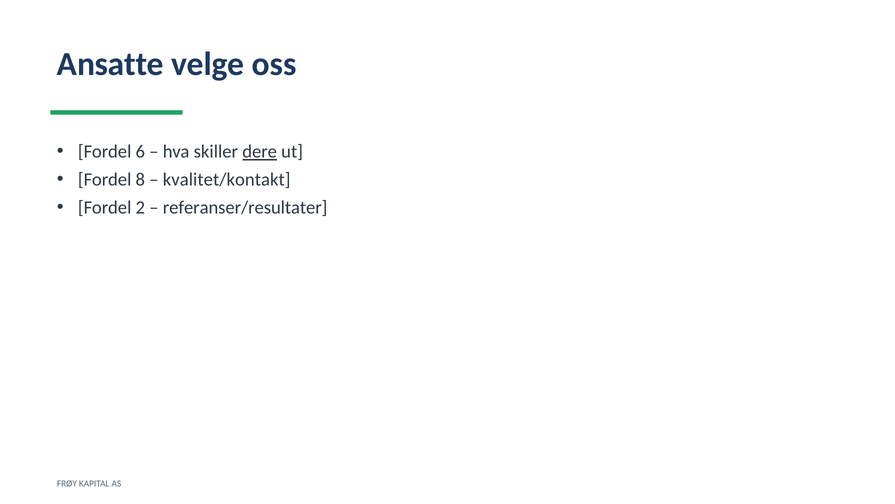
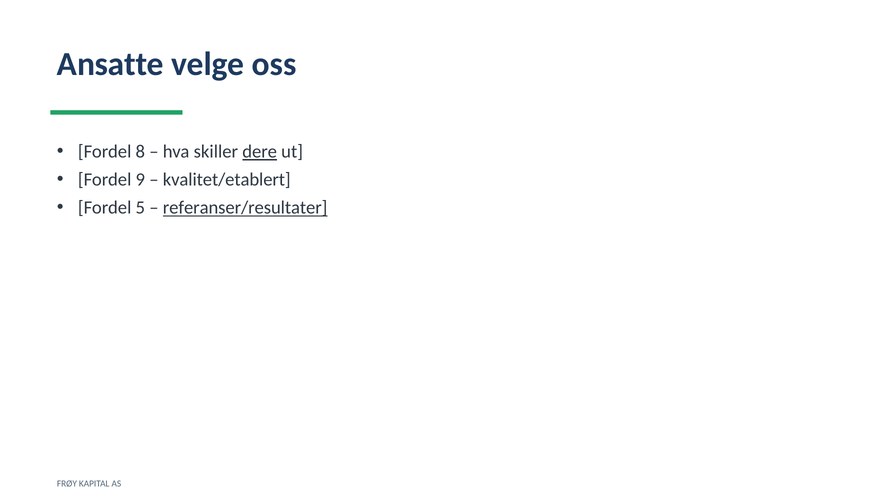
6: 6 -> 8 (140, 152)
8: 8 -> 9 (140, 180)
kvalitet/kontakt: kvalitet/kontakt -> kvalitet/etablert (227, 180)
2: 2 -> 5 (140, 208)
referanser/resultater underline: none -> present (245, 208)
